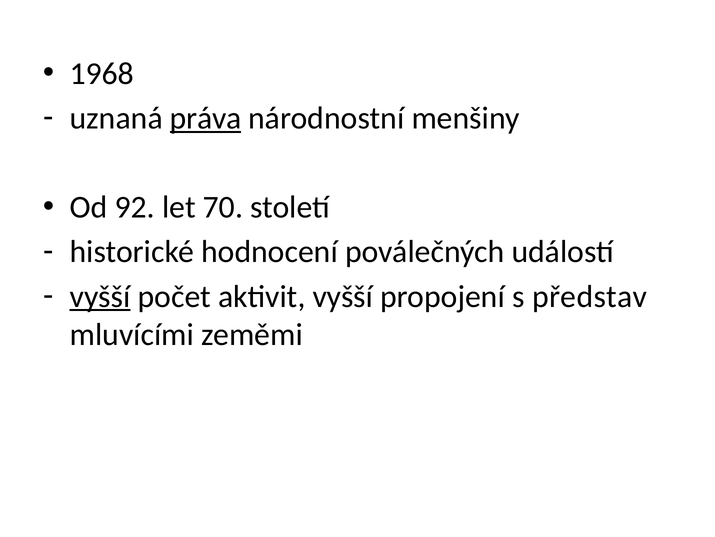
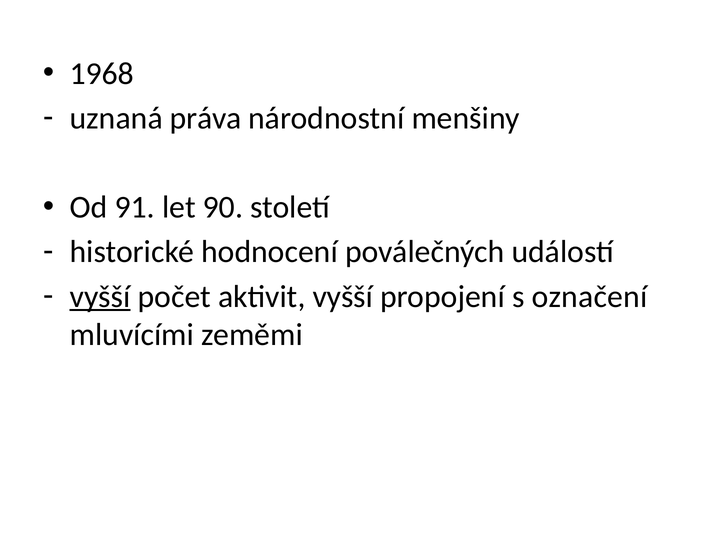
práva underline: present -> none (206, 118)
92: 92 -> 91 (135, 207)
70: 70 -> 90 (223, 207)
představ: představ -> označení (590, 296)
